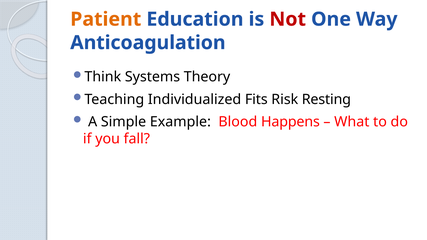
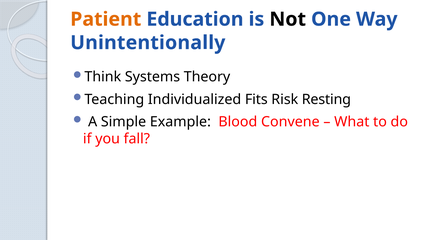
Not colour: red -> black (288, 19)
Anticoagulation: Anticoagulation -> Unintentionally (148, 43)
Happens: Happens -> Convene (290, 122)
